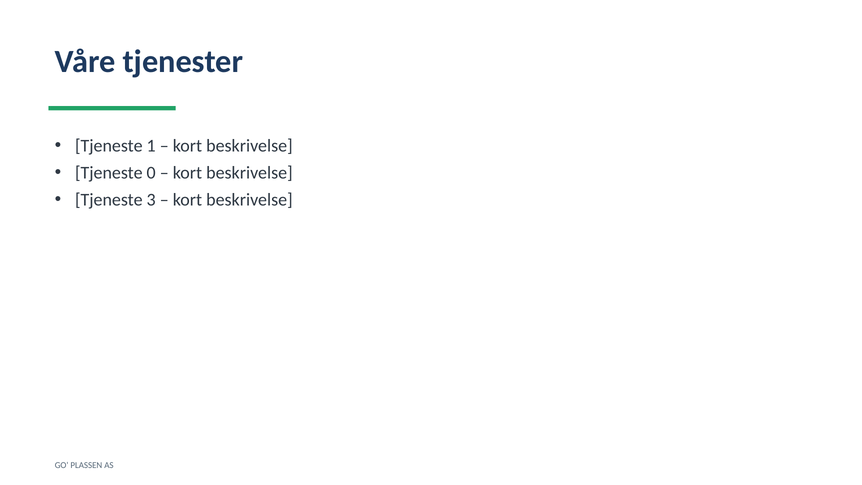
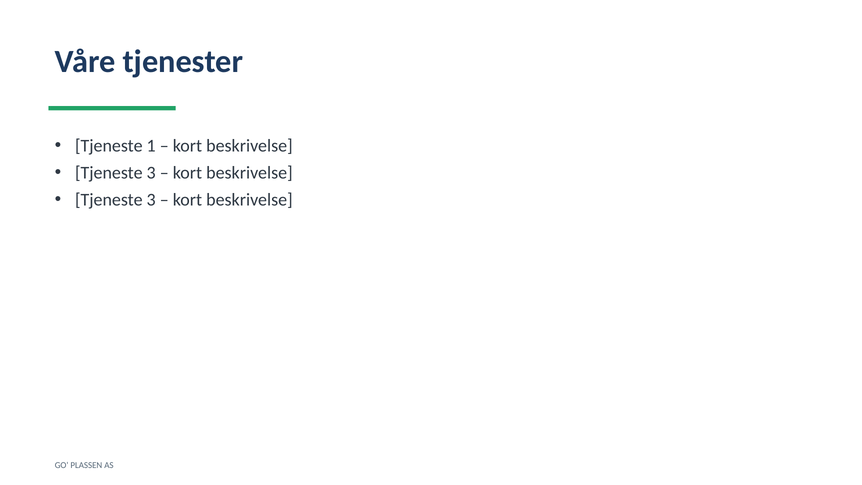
0: 0 -> 3 (151, 173)
